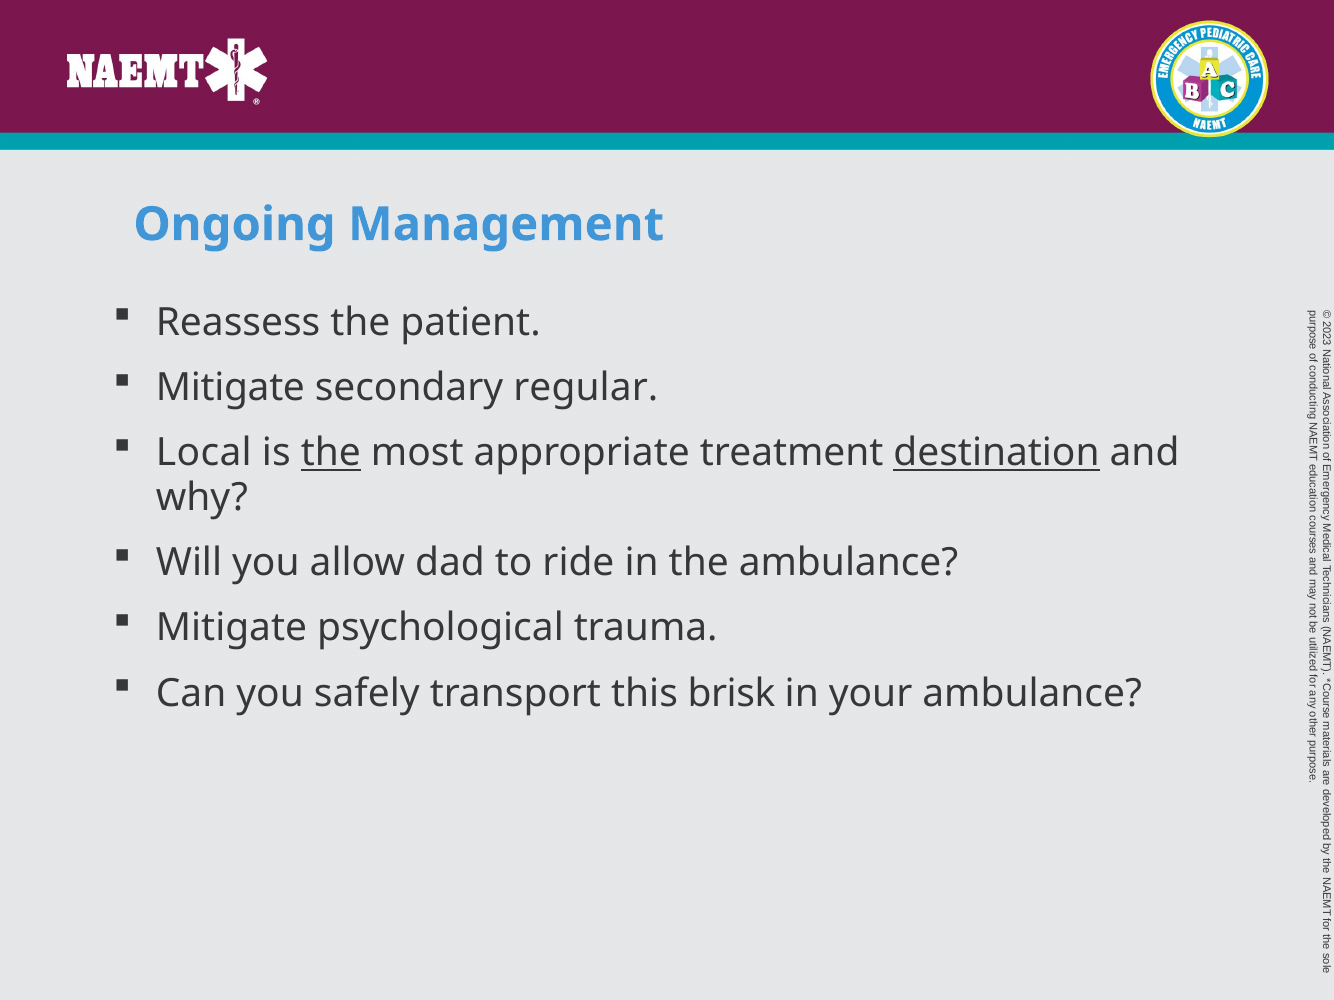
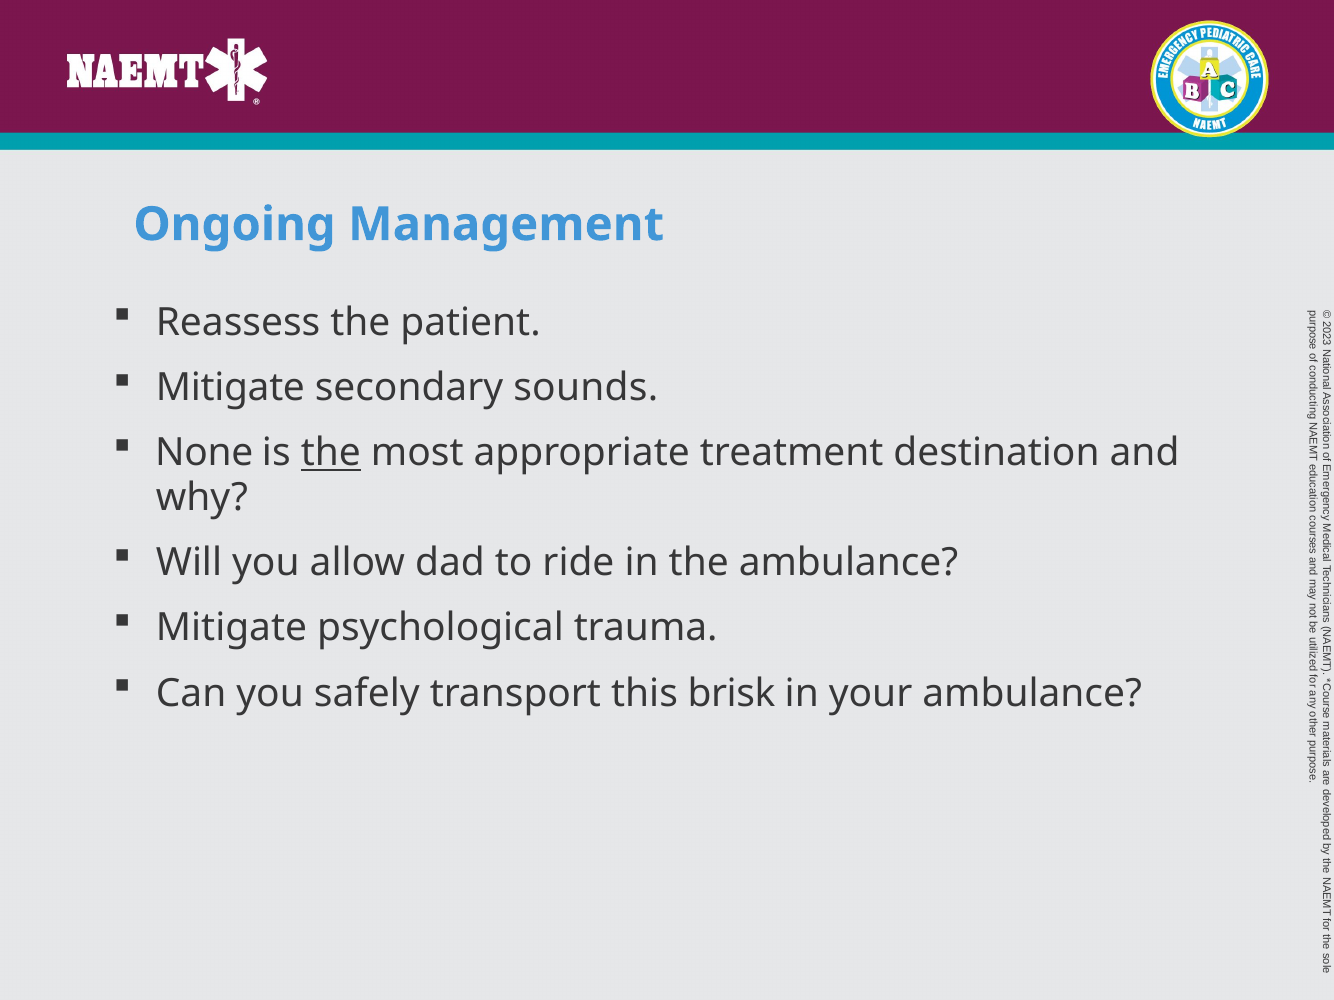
regular: regular -> sounds (586, 388)
Local: Local -> None (204, 453)
destination underline: present -> none (997, 453)
